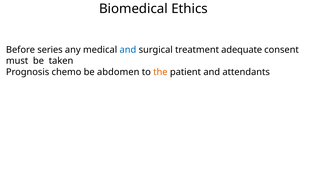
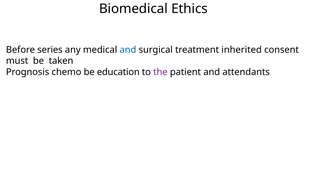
adequate: adequate -> inherited (242, 50)
abdomen: abdomen -> education (118, 72)
the colour: orange -> purple (160, 72)
